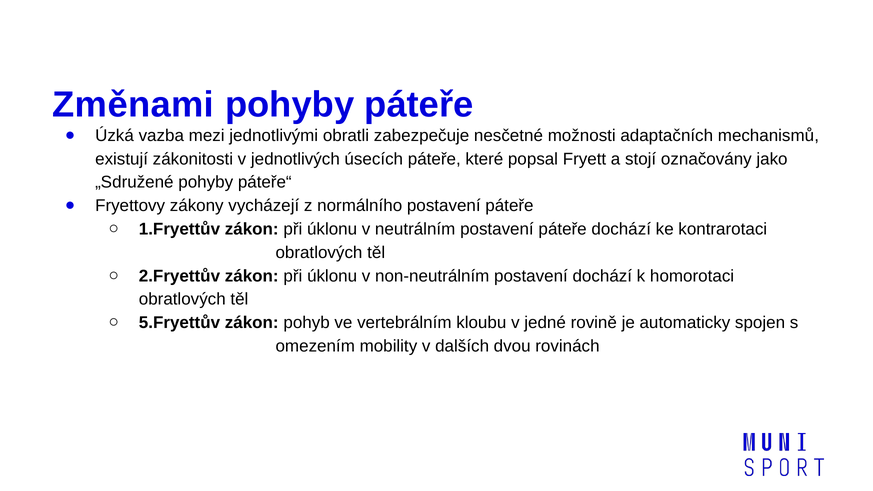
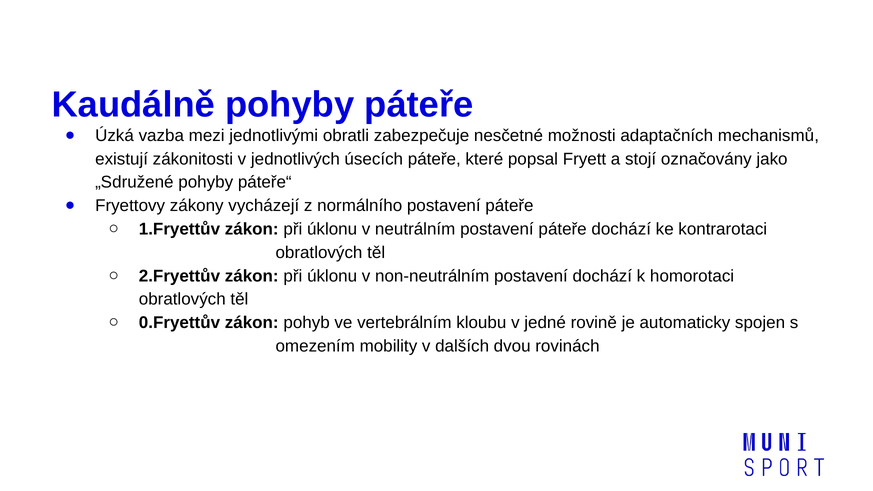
Změnami: Změnami -> Kaudálně (133, 105)
5.Fryettův: 5.Fryettův -> 0.Fryettův (179, 323)
